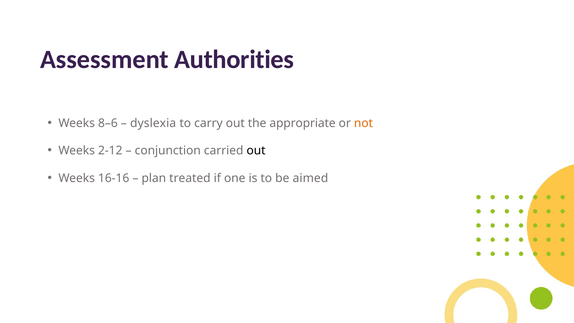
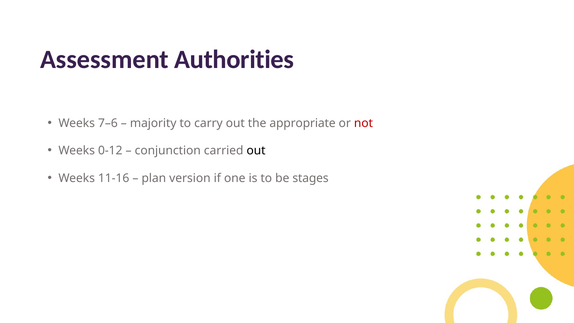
8–6: 8–6 -> 7–6 (108, 123)
dyslexia: dyslexia -> majority (153, 123)
not colour: orange -> red (363, 123)
2-12: 2-12 -> 0-12 (110, 151)
16-16: 16-16 -> 11-16 (114, 178)
treated: treated -> version (190, 178)
aimed: aimed -> stages (311, 178)
